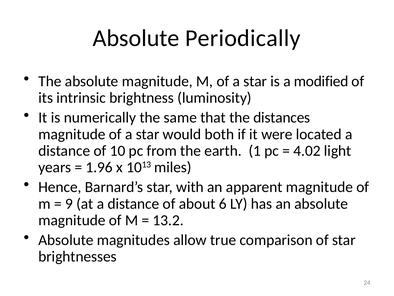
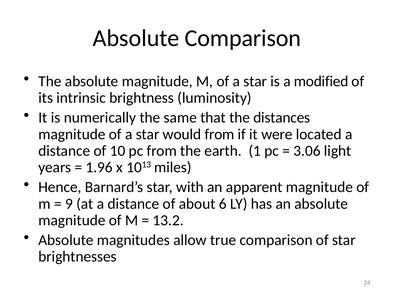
Absolute Periodically: Periodically -> Comparison (243, 38)
would both: both -> from (219, 134)
4.02: 4.02 -> 3.06 (307, 151)
